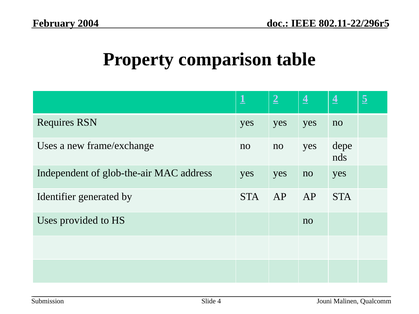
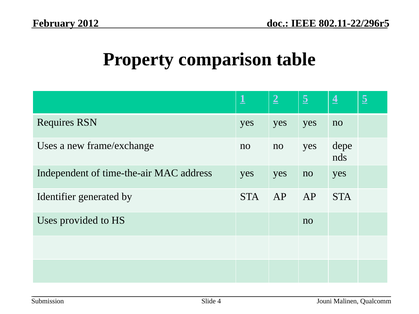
2004: 2004 -> 2012 (88, 23)
2 4: 4 -> 5 (305, 99)
glob-the-air: glob-the-air -> time-the-air (127, 173)
